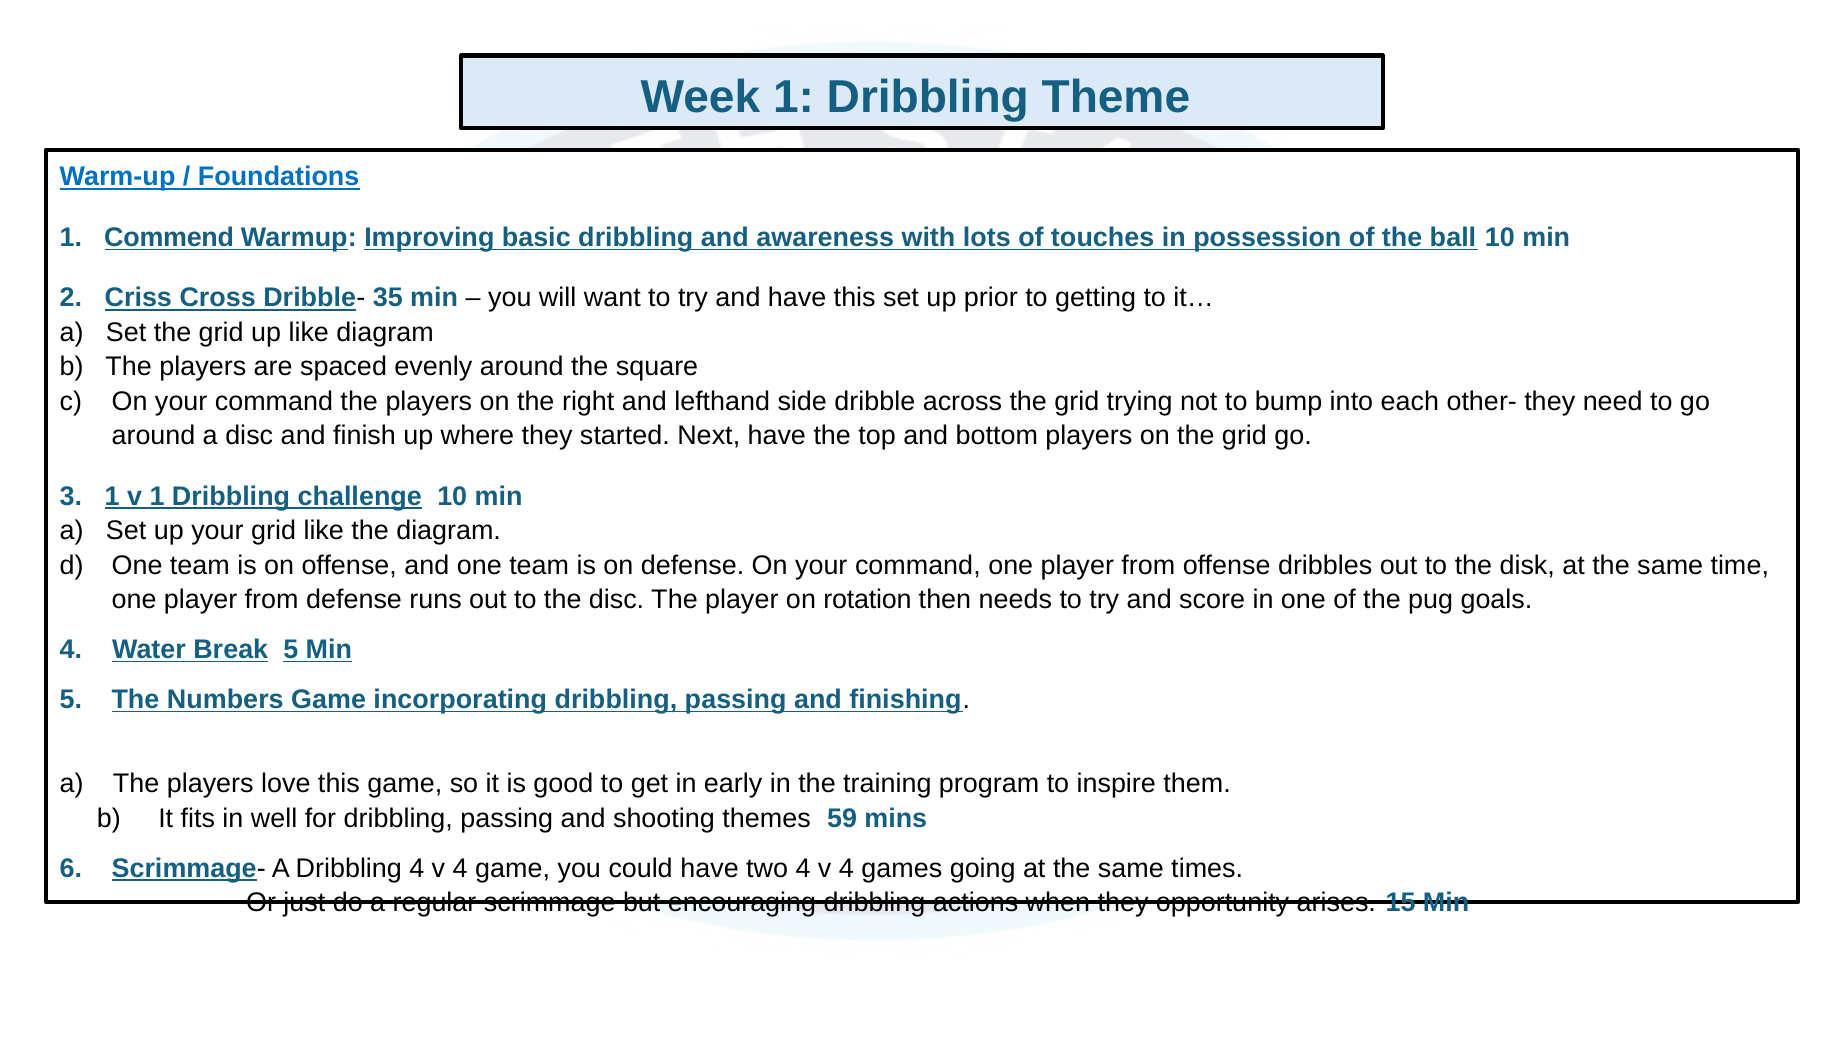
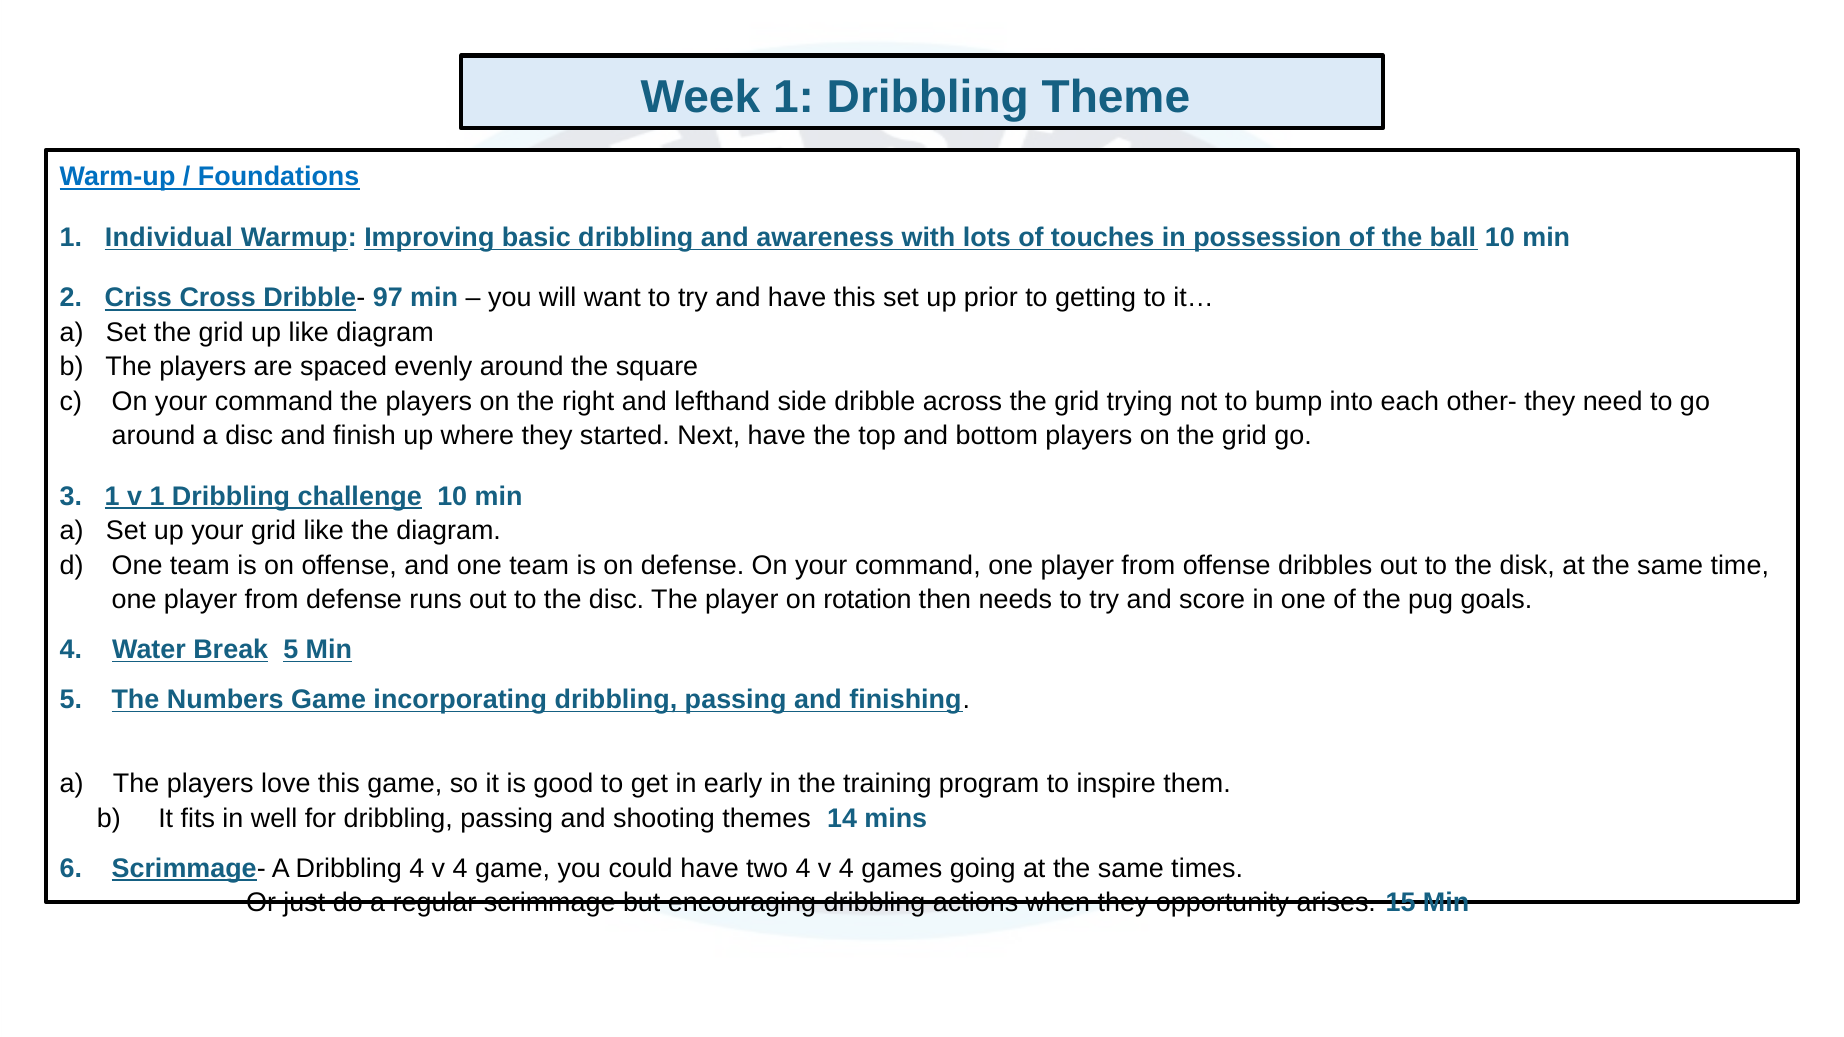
Commend: Commend -> Individual (169, 238)
35: 35 -> 97 (388, 298)
59: 59 -> 14 (842, 819)
